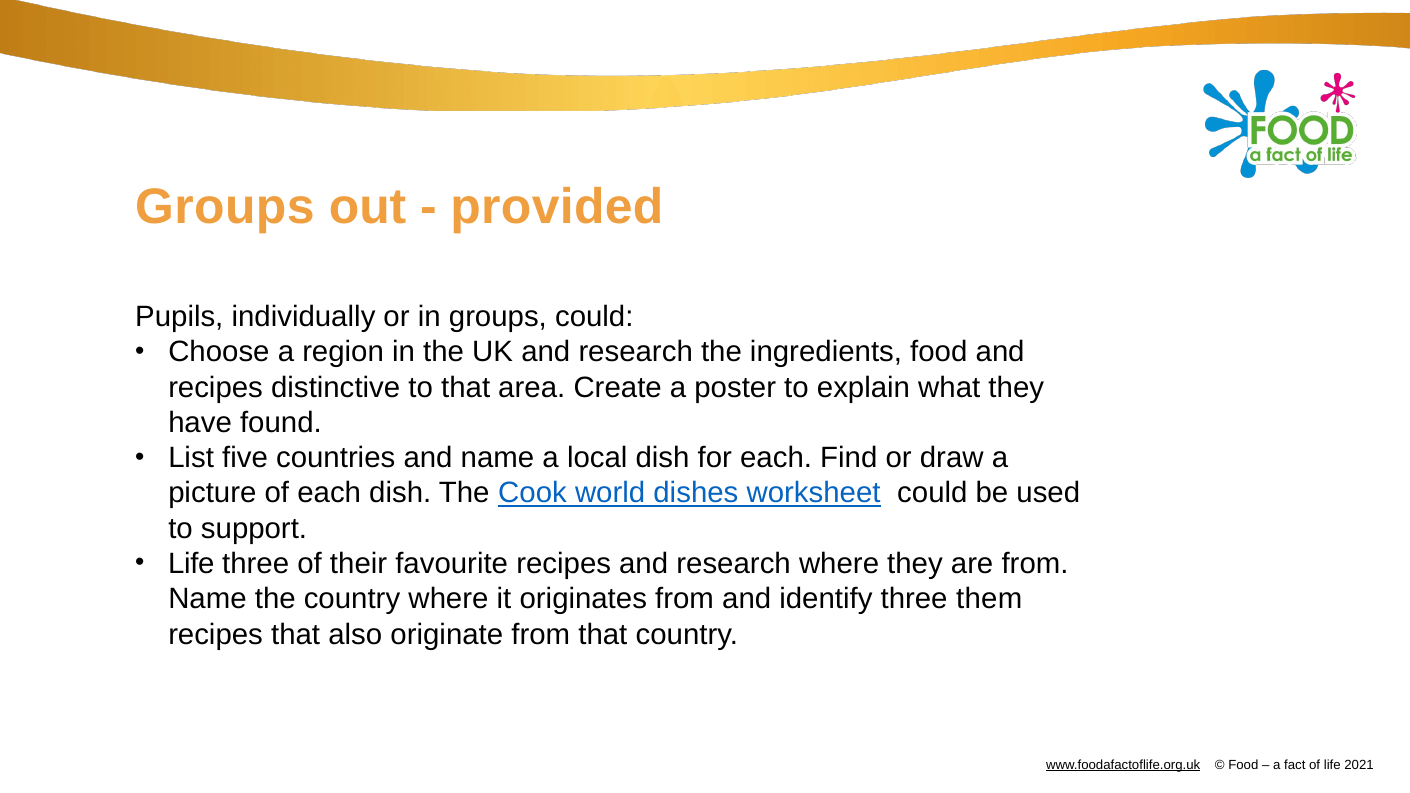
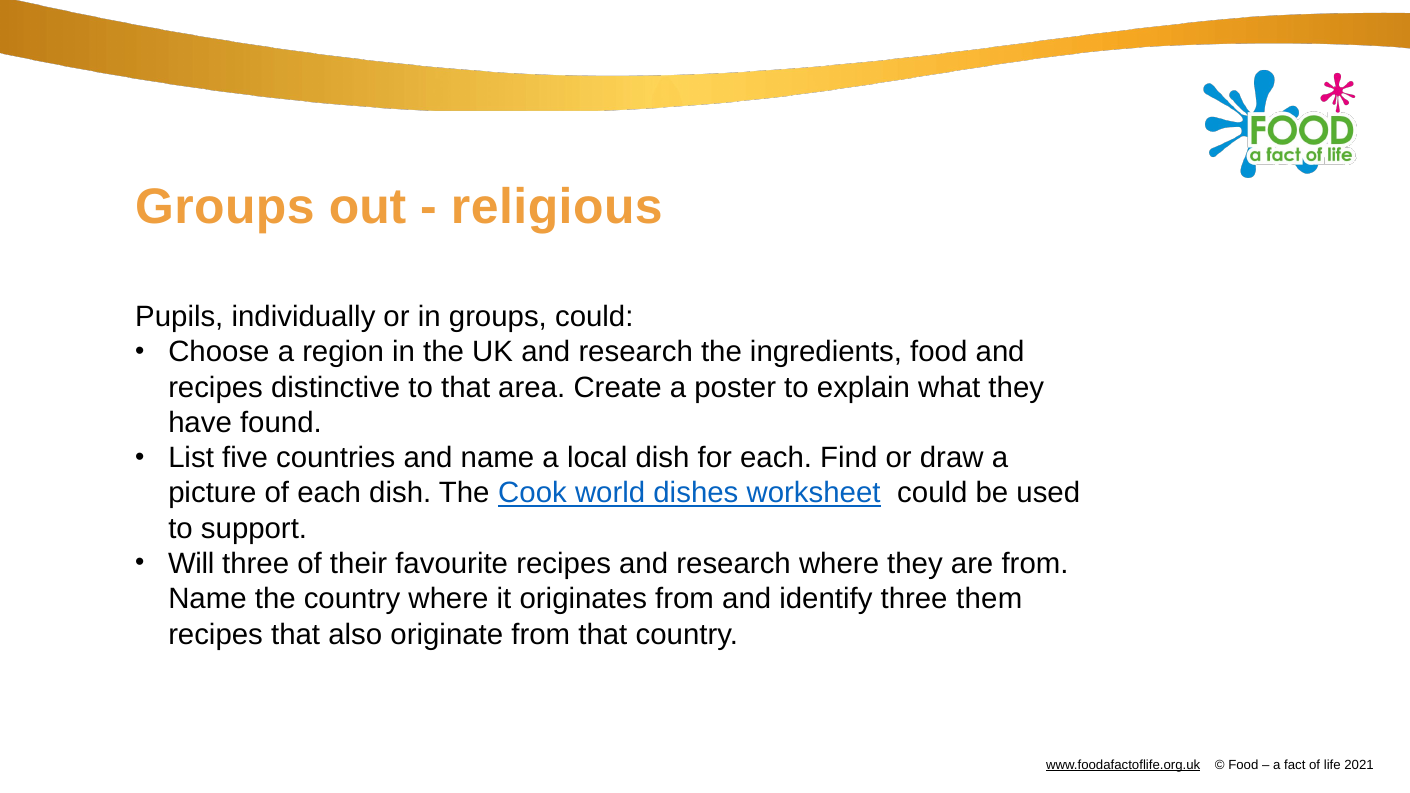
provided: provided -> religious (557, 208)
Life: Life -> Will (191, 564)
